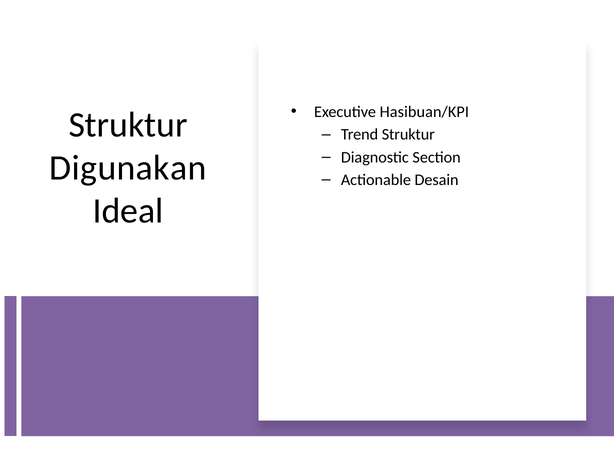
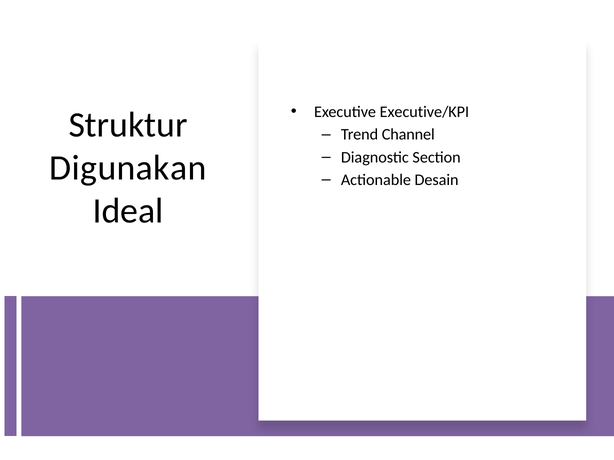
Hasibuan/KPI: Hasibuan/KPI -> Executive/KPI (424, 112)
Trend Struktur: Struktur -> Channel (408, 135)
